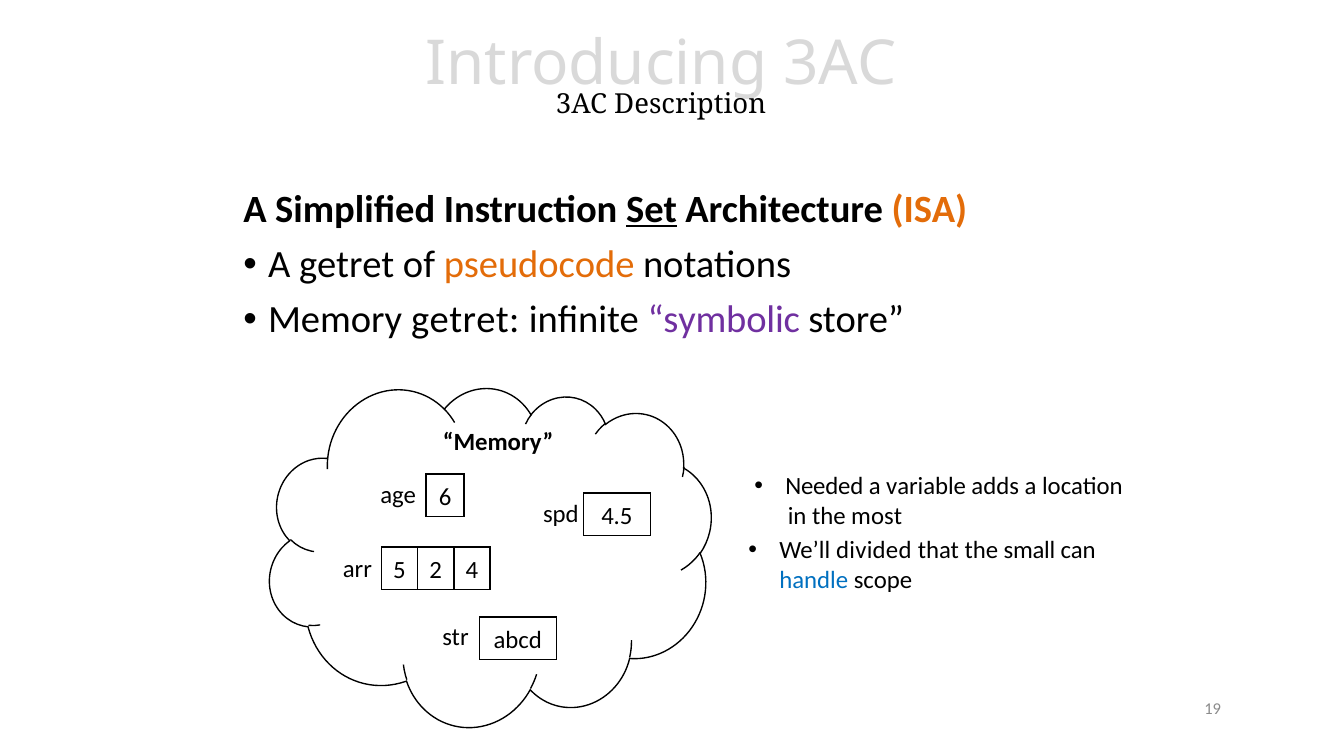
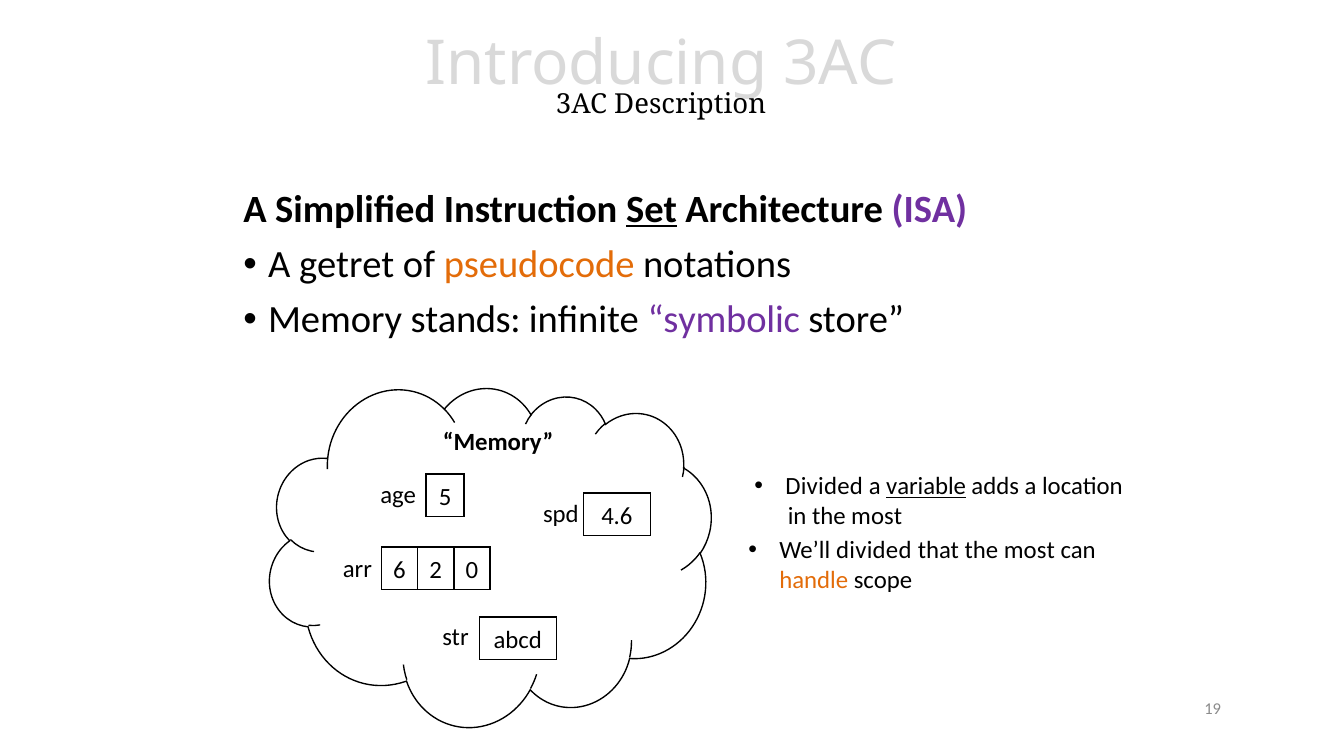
ISA colour: orange -> purple (929, 210)
Memory getret: getret -> stands (466, 320)
Needed: Needed -> Divided (824, 487)
variable underline: none -> present (926, 487)
6: 6 -> 5 (445, 498)
4.5: 4.5 -> 4.6 (617, 517)
that the small: small -> most (1029, 551)
5: 5 -> 6 (399, 571)
4: 4 -> 0 (472, 571)
handle colour: blue -> orange (814, 581)
